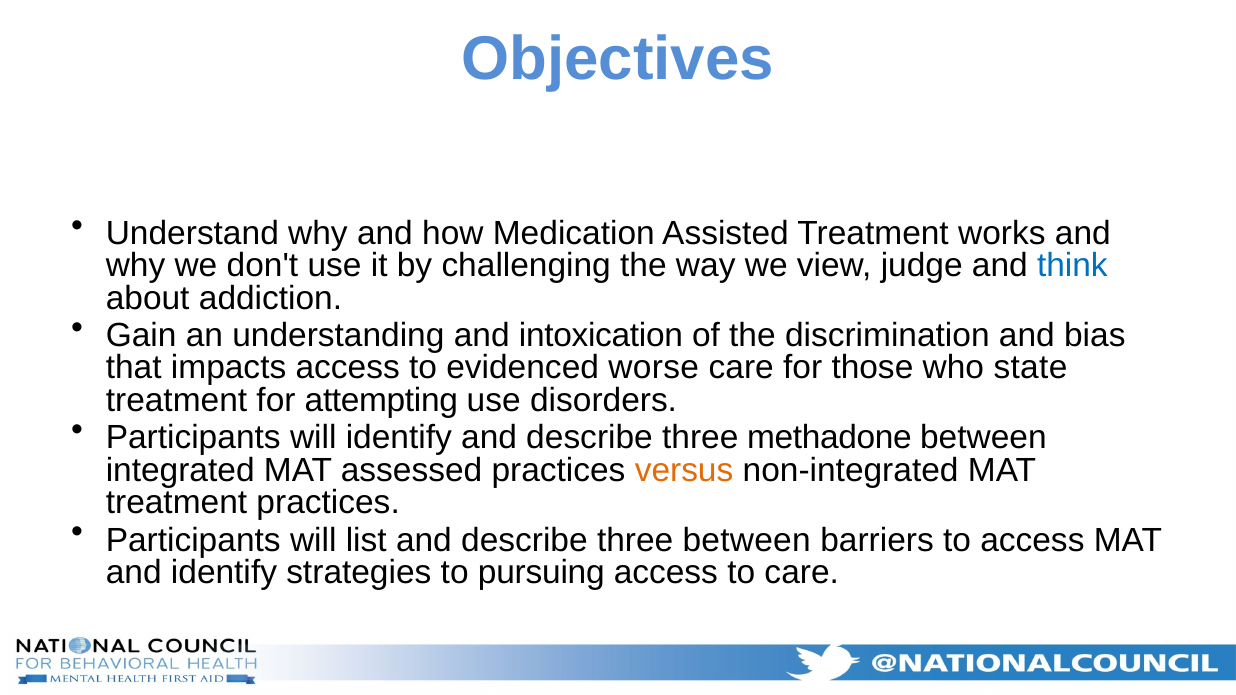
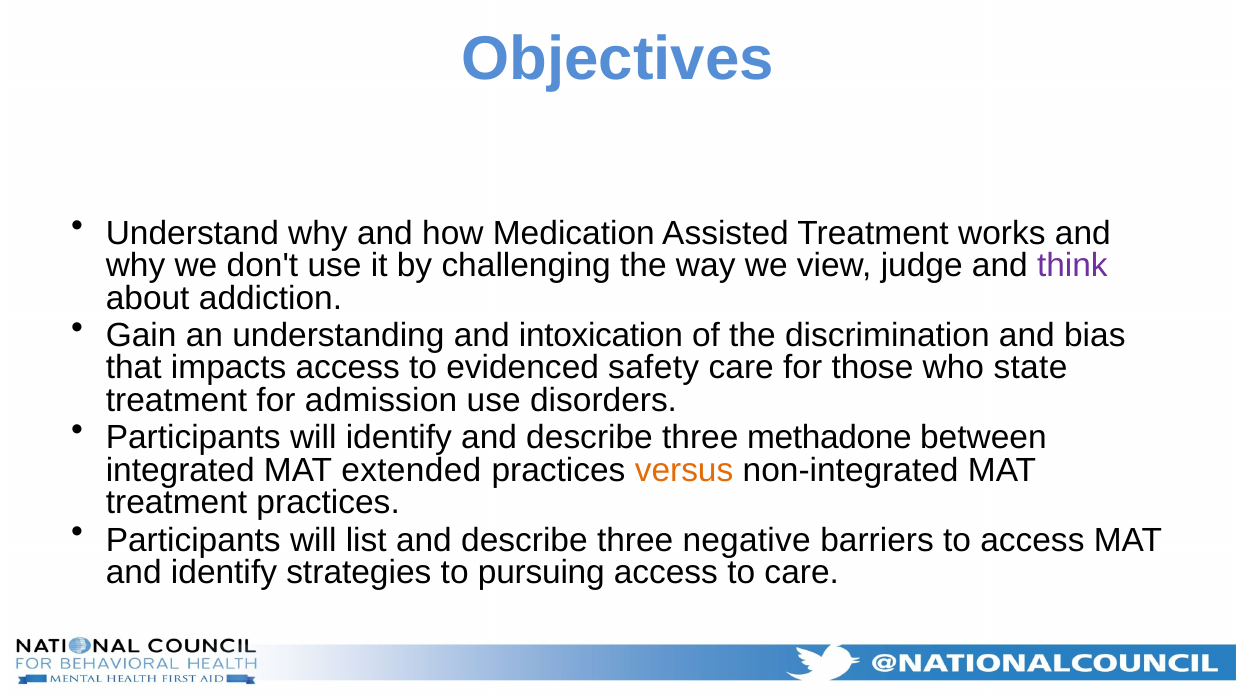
think colour: blue -> purple (1072, 266)
worse: worse -> safety (654, 368)
attempting: attempting -> admission (381, 400)
assessed: assessed -> extended (411, 470)
three between: between -> negative (747, 540)
